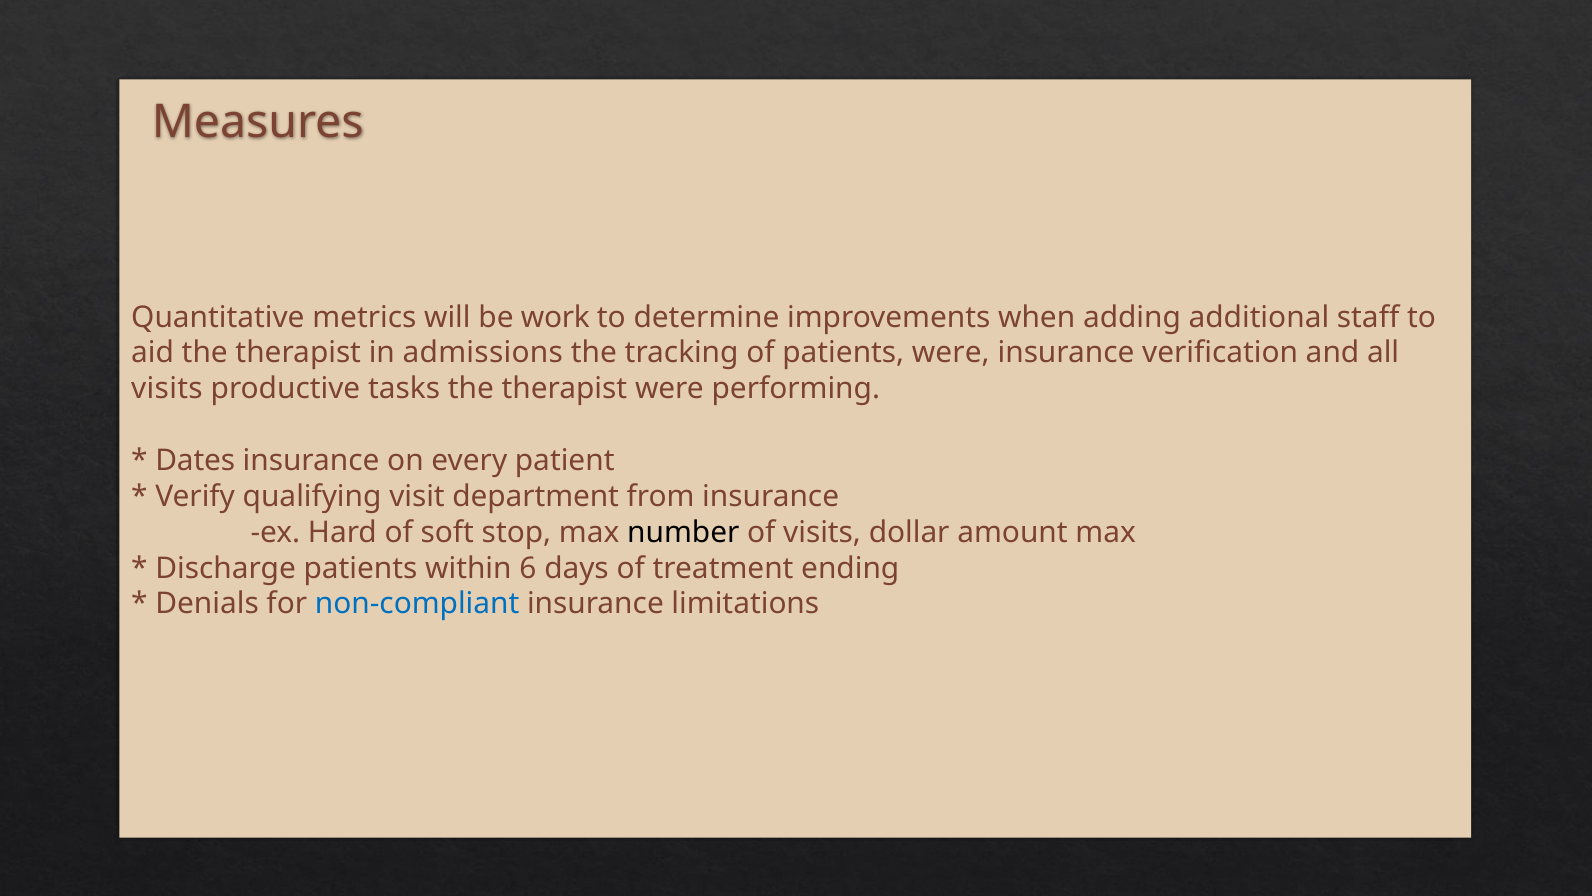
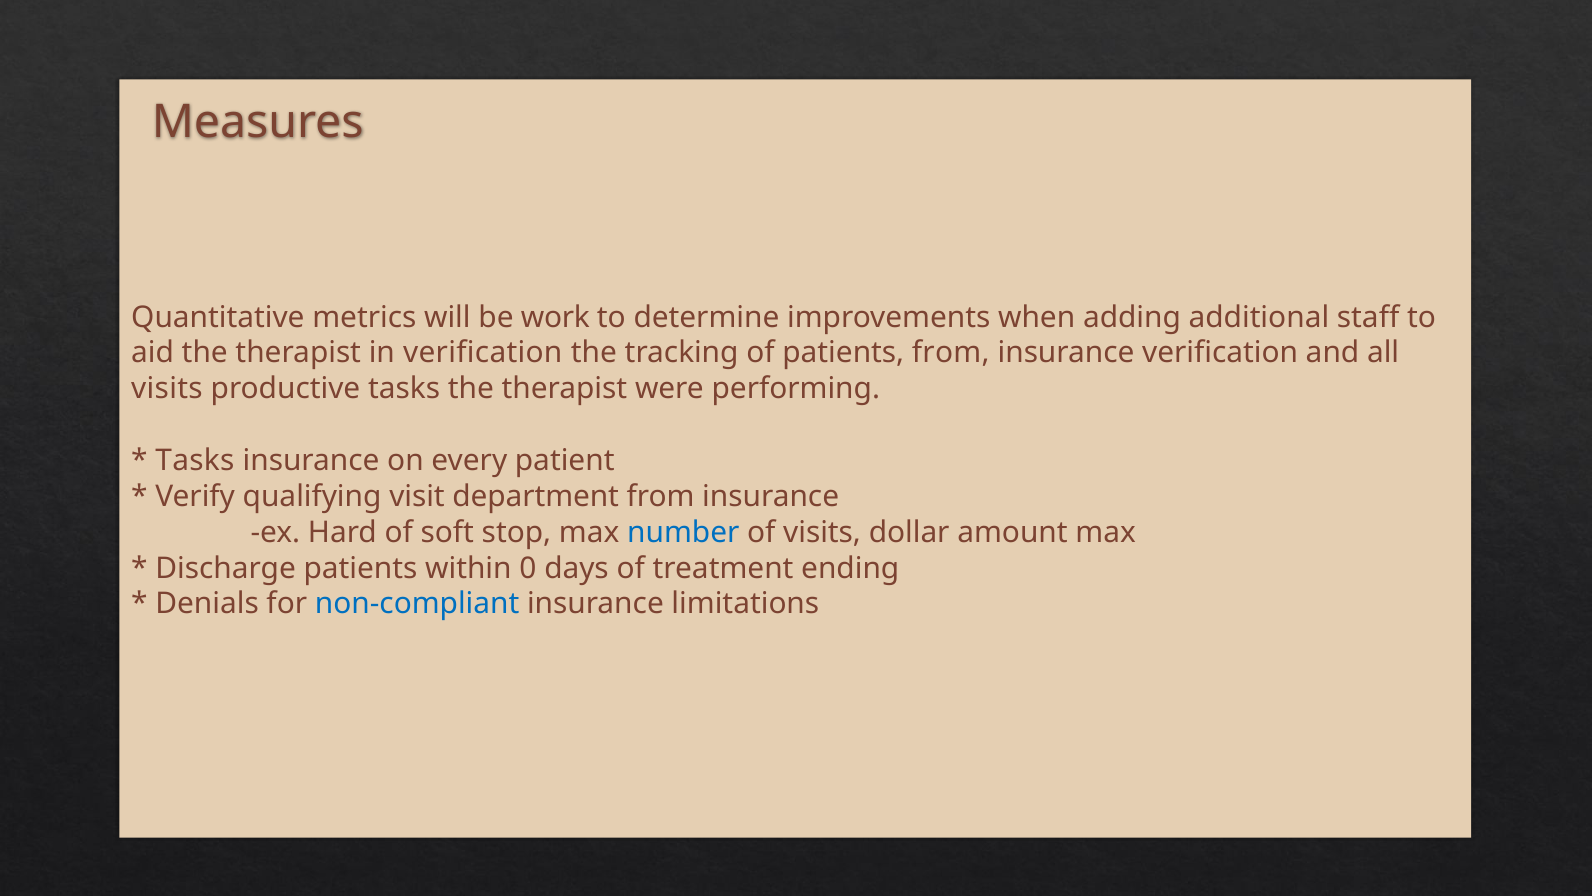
in admissions: admissions -> verification (483, 353)
patients were: were -> from (951, 353)
Dates: Dates -> Tasks (195, 460)
number colour: black -> blue (683, 532)
6: 6 -> 0 (528, 568)
